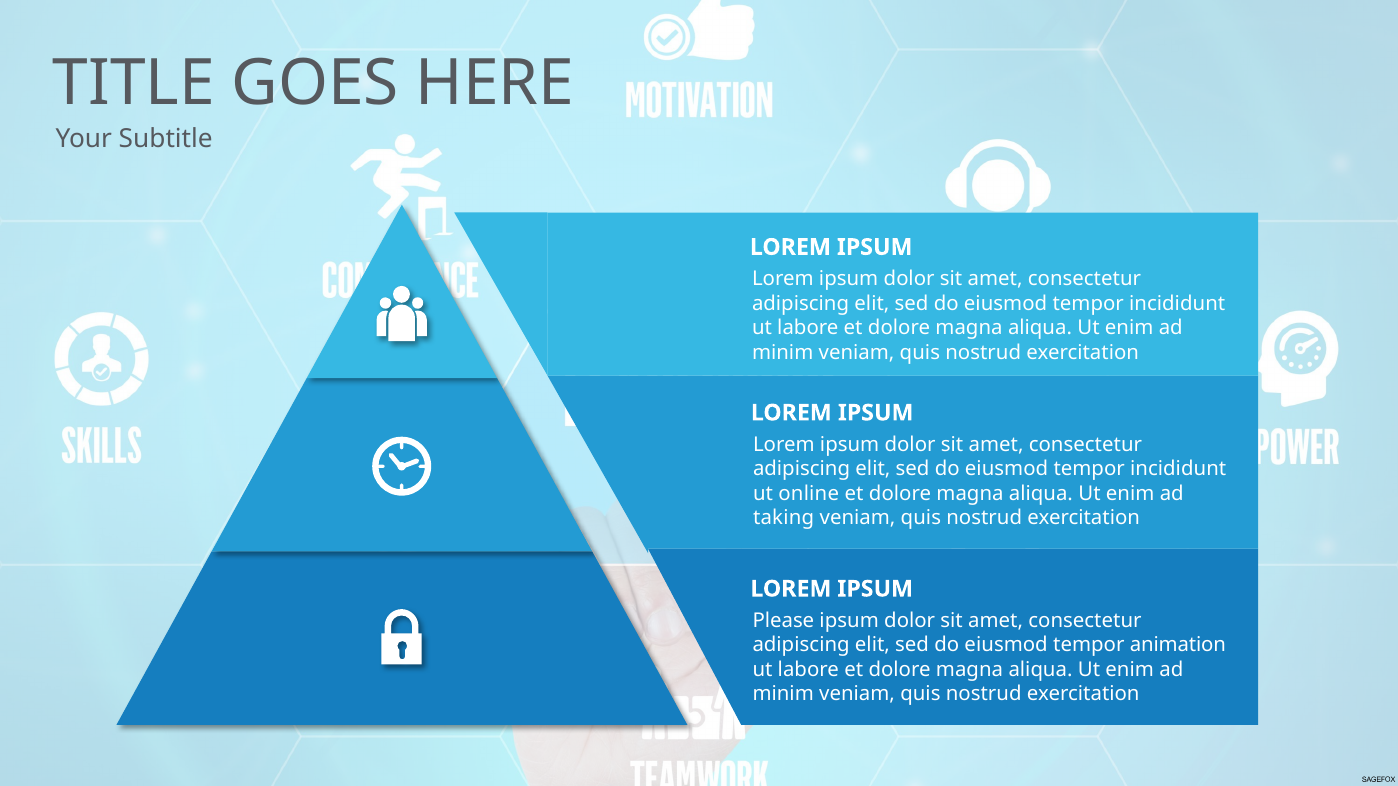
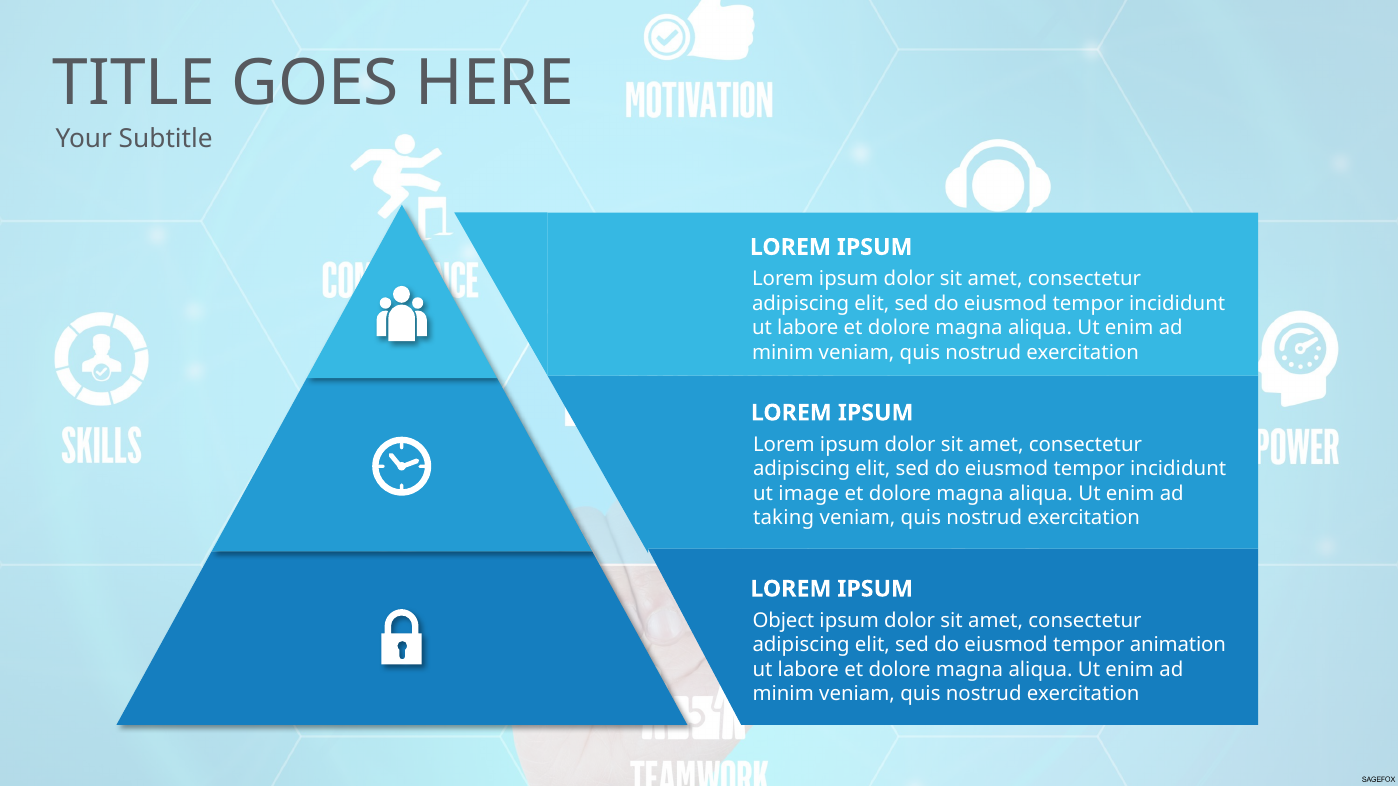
online: online -> image (809, 494)
Please: Please -> Object (783, 621)
